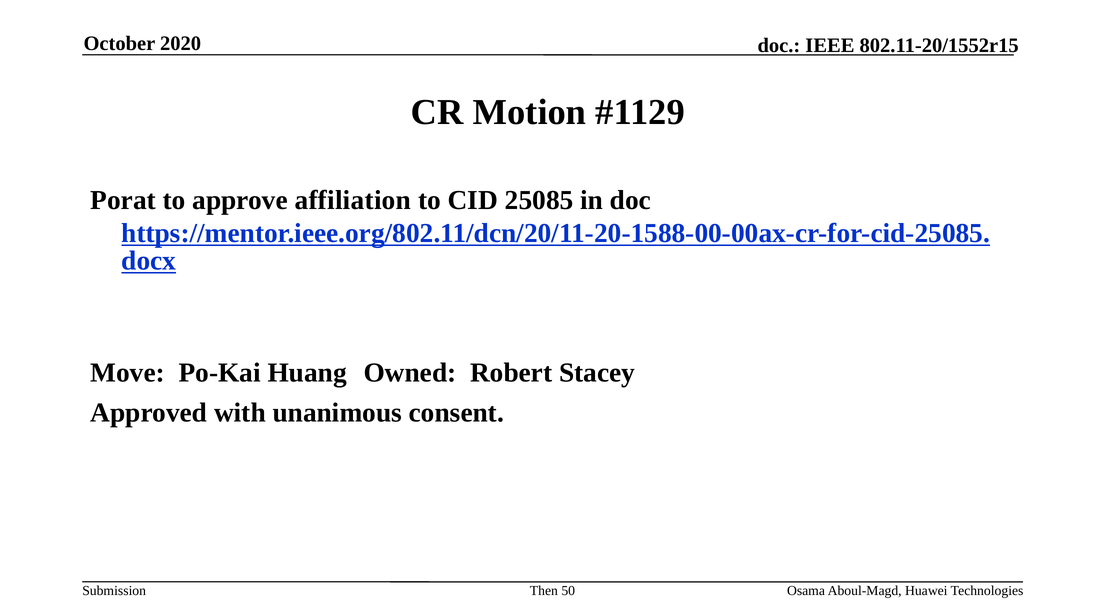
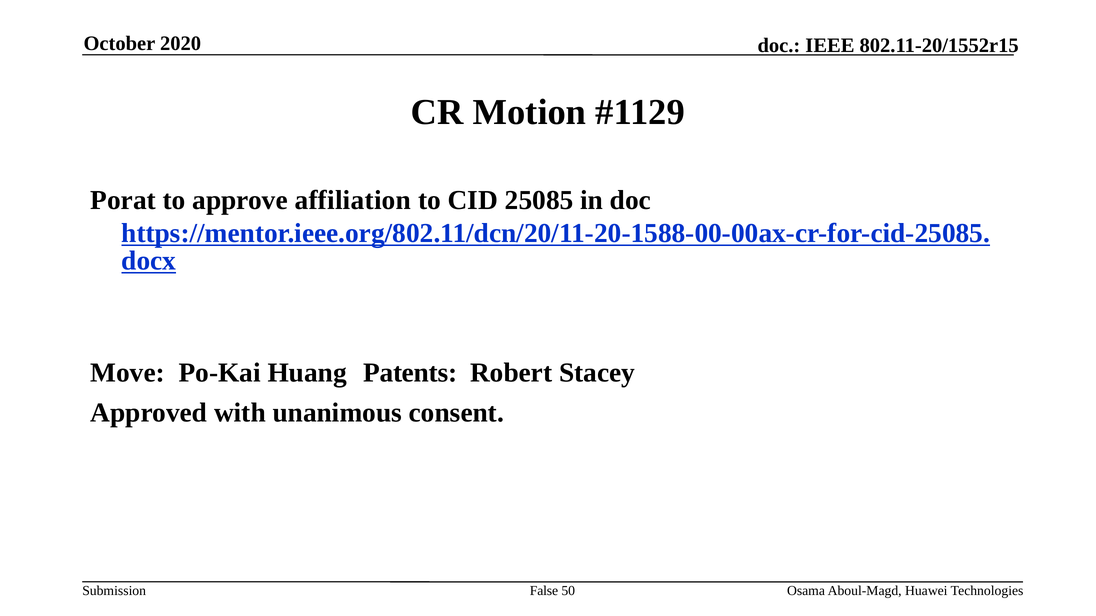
Owned: Owned -> Patents (410, 373)
Then: Then -> False (544, 591)
